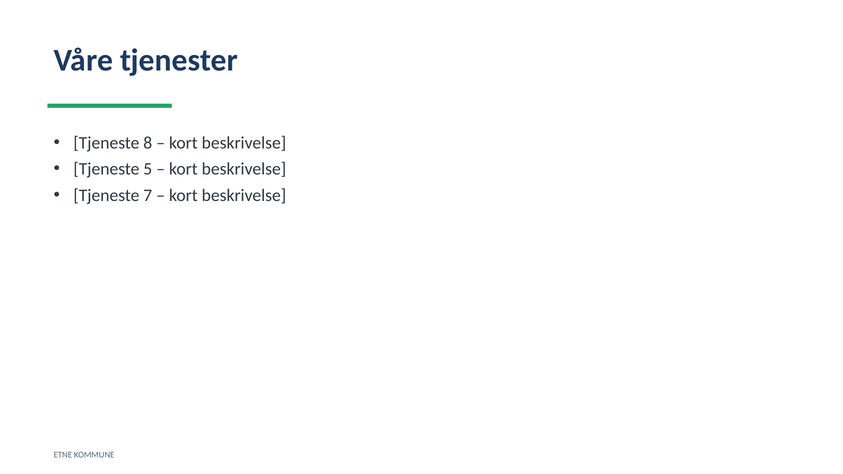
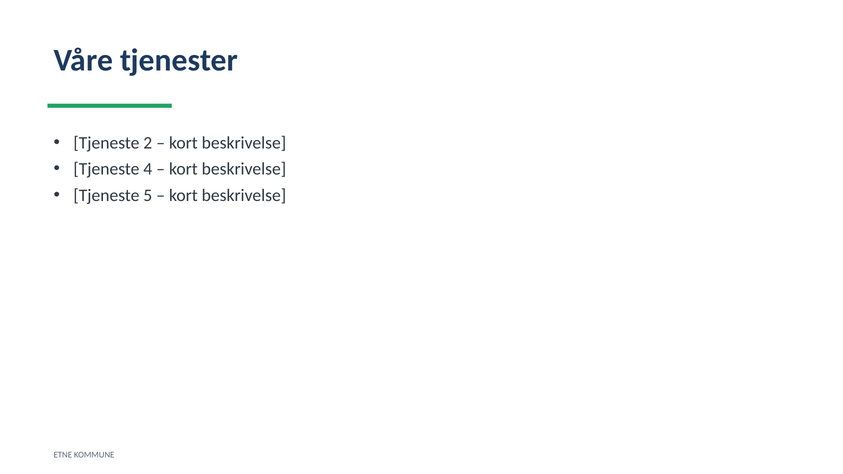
8: 8 -> 2 (148, 143)
5: 5 -> 4 (148, 169)
7: 7 -> 5 (148, 195)
